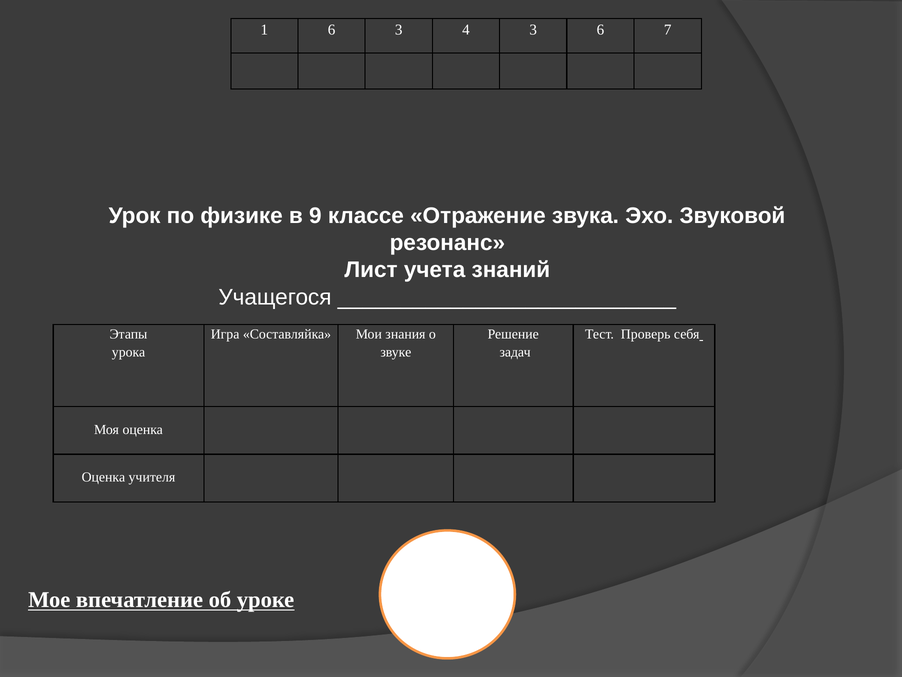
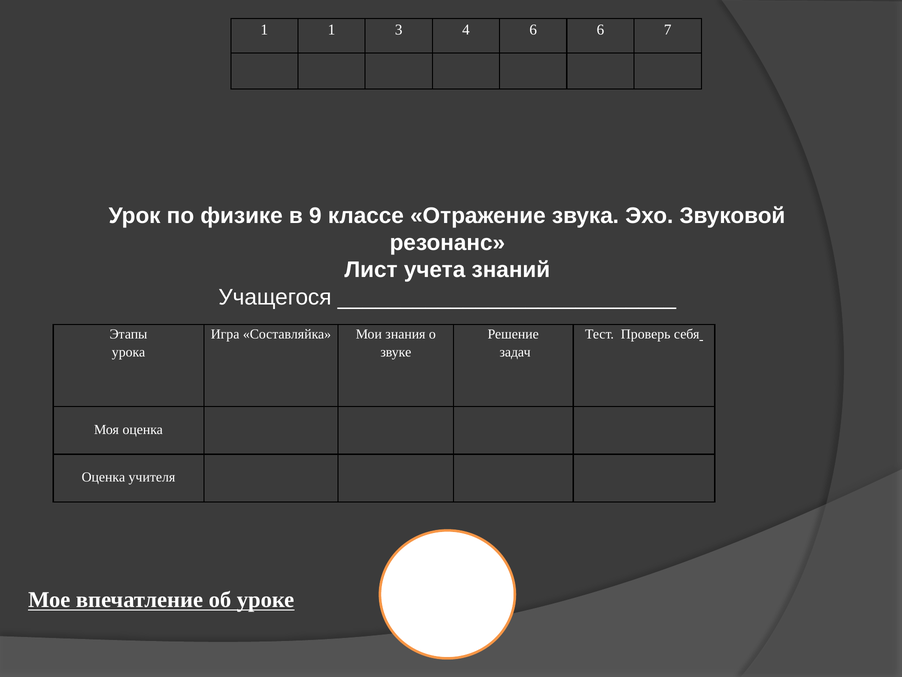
1 6: 6 -> 1 (332, 30)
4 3: 3 -> 6 (533, 30)
